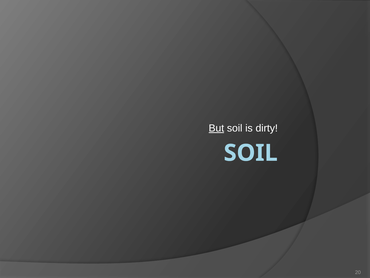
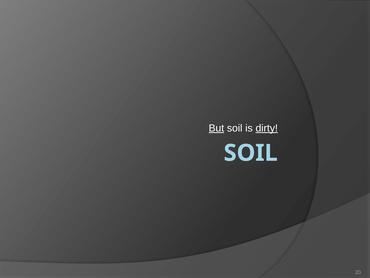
dirty underline: none -> present (267, 128)
